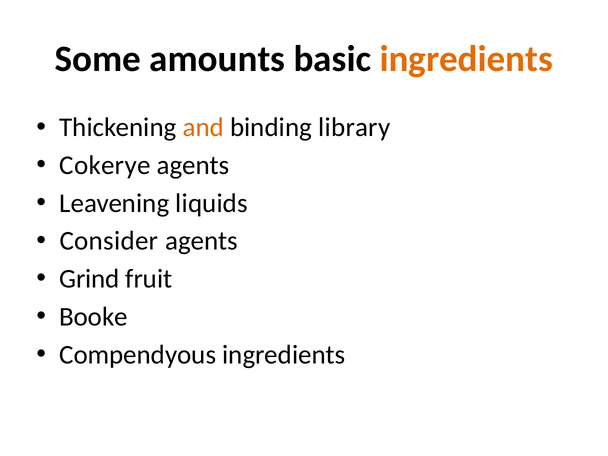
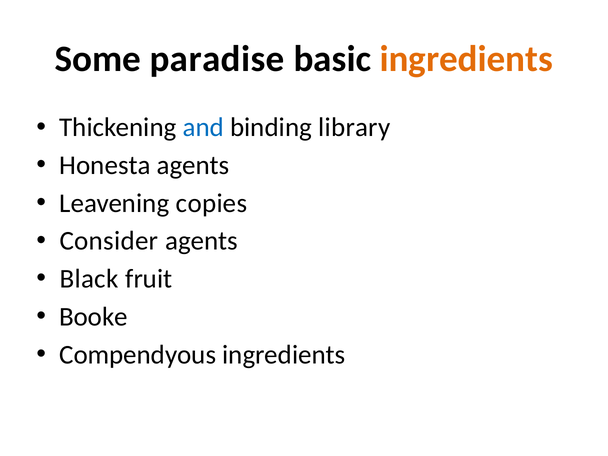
amounts: amounts -> paradise (217, 59)
and colour: orange -> blue (203, 128)
Cokerye: Cokerye -> Honesta (105, 165)
liquids: liquids -> copies (212, 203)
Grind: Grind -> Black (89, 279)
